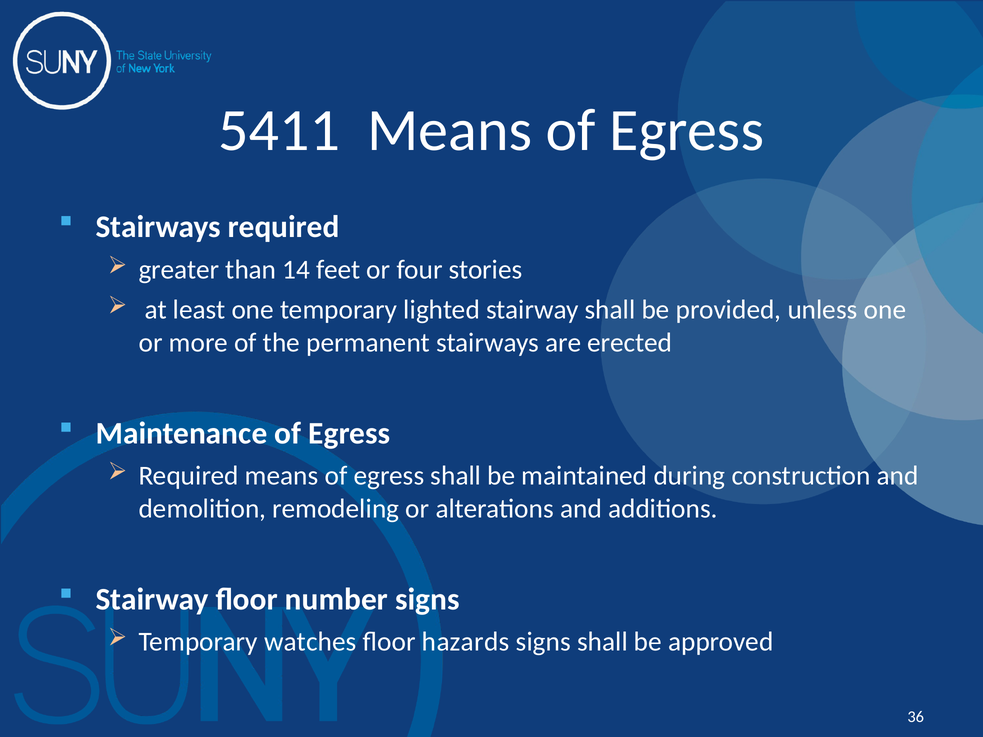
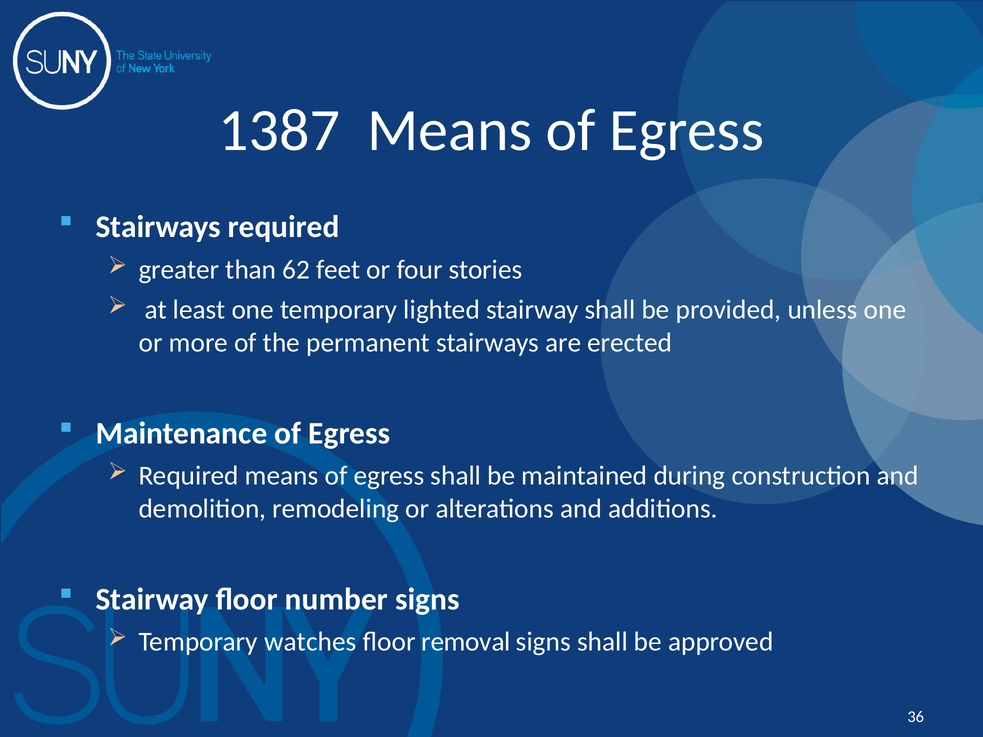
5411: 5411 -> 1387 (279, 131)
14: 14 -> 62 (296, 270)
hazards: hazards -> removal (466, 642)
